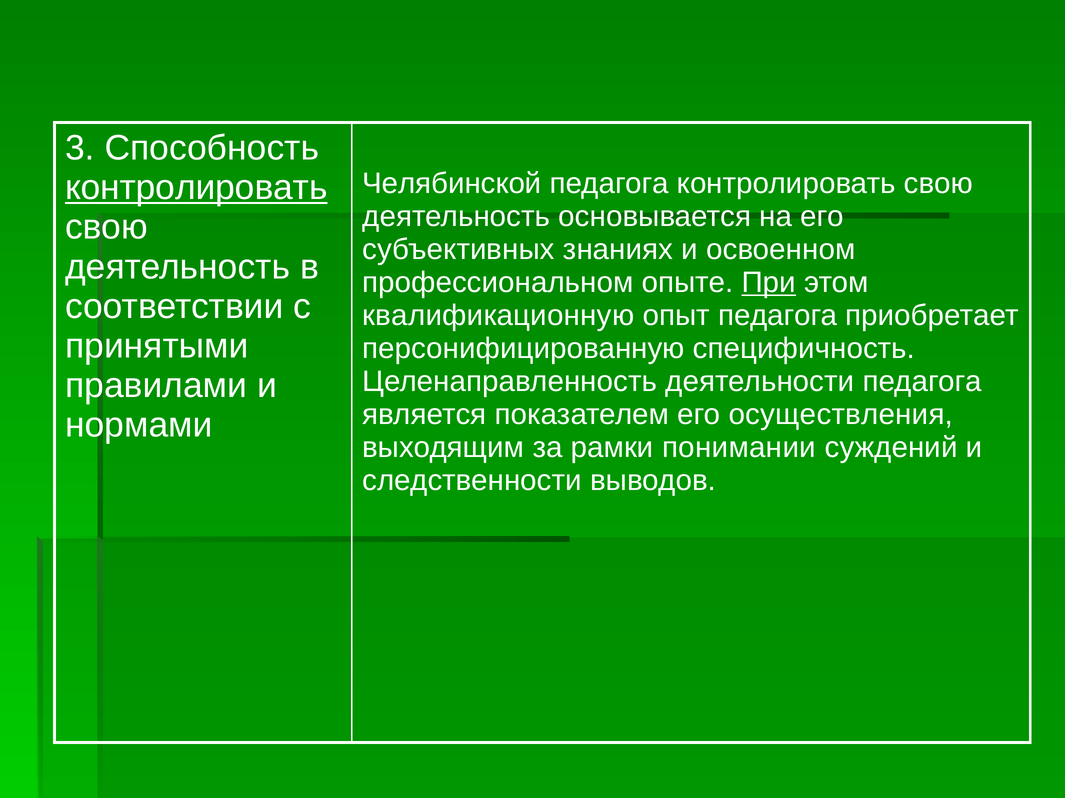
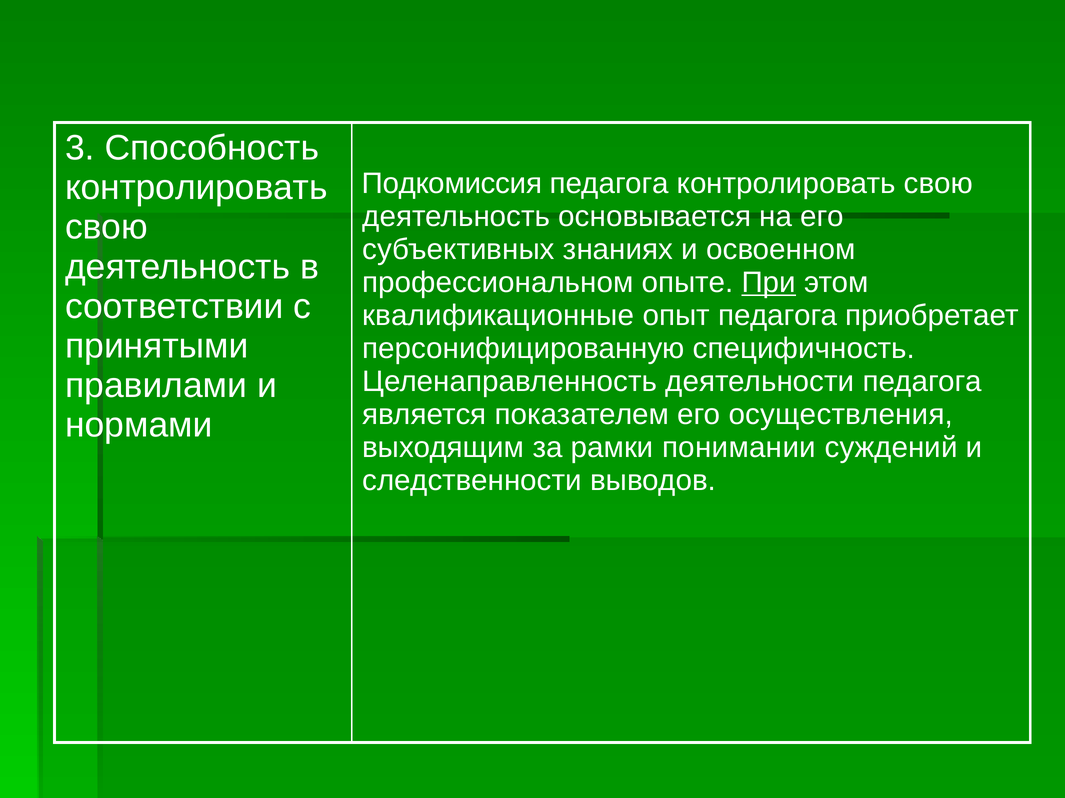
Челябинской: Челябинской -> Подкомиссия (452, 184)
контролировать underline: present -> none (196, 188)
квалификационную: квалификационную -> квалификационные (498, 316)
